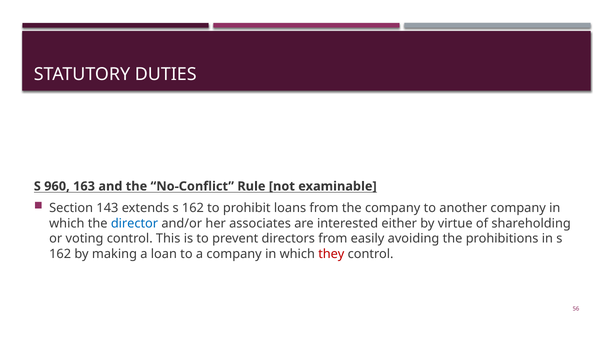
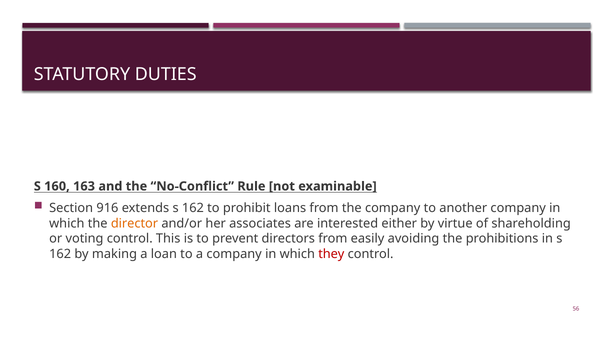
960: 960 -> 160 (57, 186)
143: 143 -> 916 (107, 208)
director colour: blue -> orange (134, 223)
